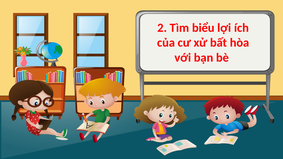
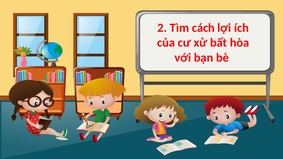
biểu: biểu -> cách (203, 28)
